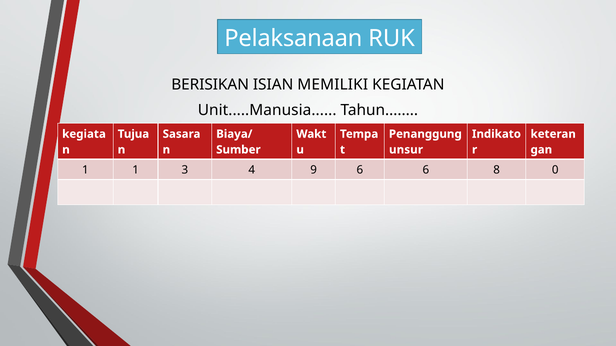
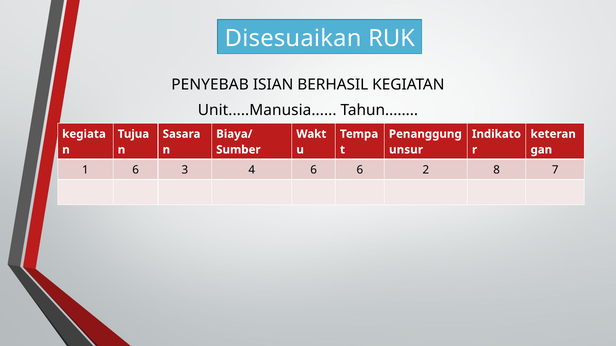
Pelaksanaan: Pelaksanaan -> Disesuaikan (293, 38)
BERISIKAN: BERISIKAN -> PENYEBAB (210, 85)
MEMILIKI: MEMILIKI -> BERHASIL (333, 85)
1 1: 1 -> 6 (136, 170)
4 9: 9 -> 6 (314, 170)
6 6: 6 -> 2 (426, 170)
0: 0 -> 7 (555, 170)
